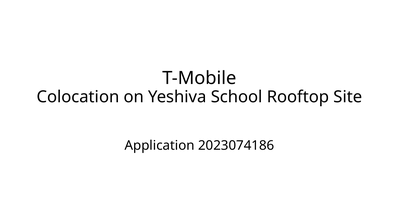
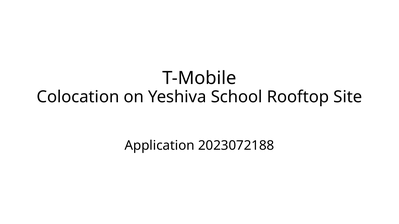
2023074186: 2023074186 -> 2023072188 (236, 146)
